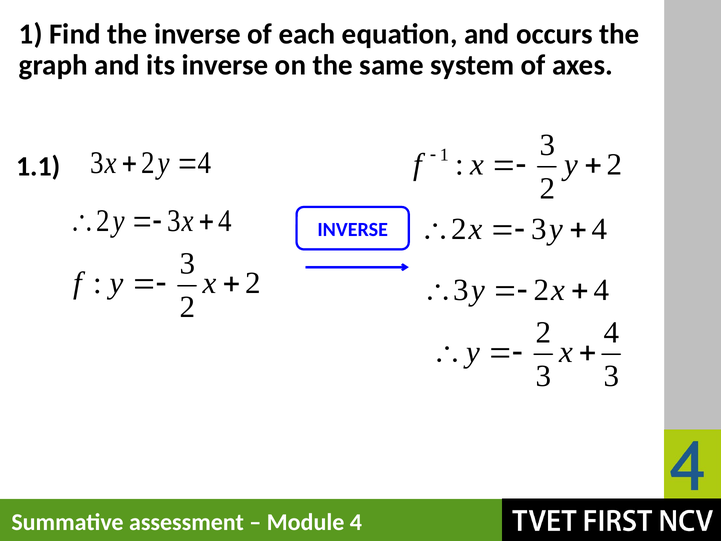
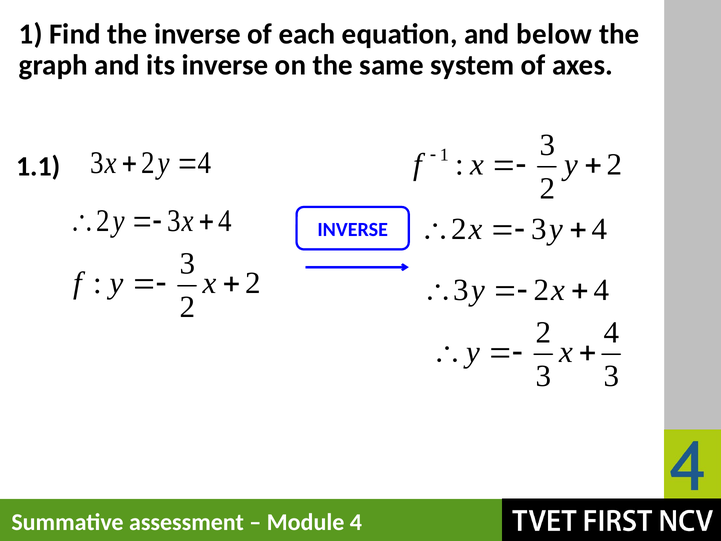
occurs: occurs -> below (554, 34)
